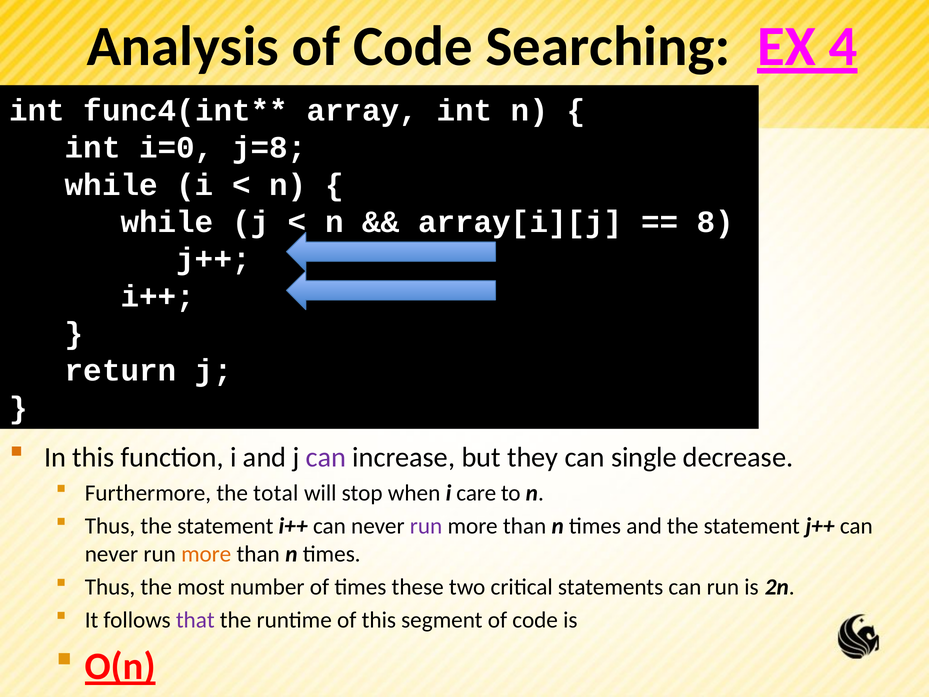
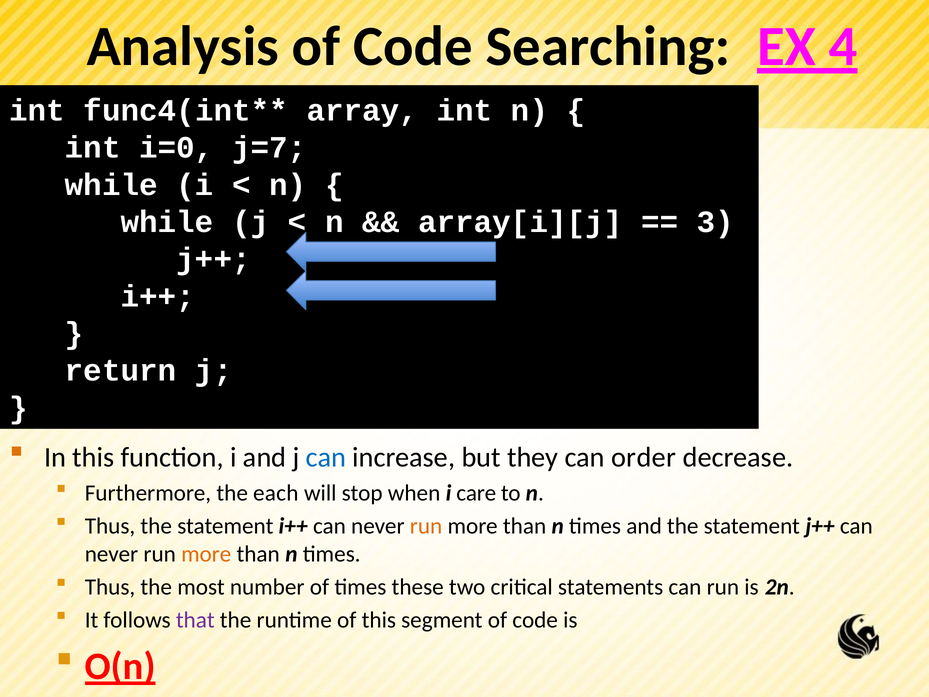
j=8: j=8 -> j=7 (269, 148)
8: 8 -> 3 (715, 222)
can colour: purple -> blue (326, 457)
single: single -> order (644, 457)
total: total -> each (276, 493)
run colour: purple -> orange (426, 526)
